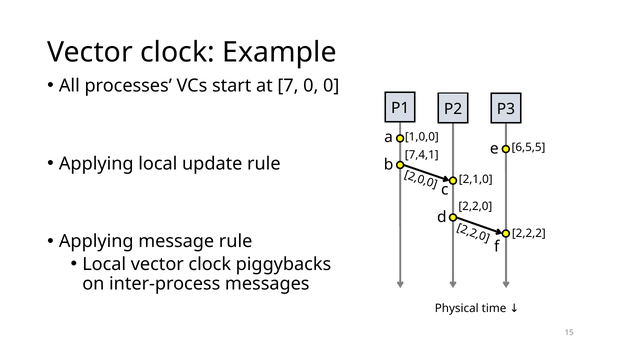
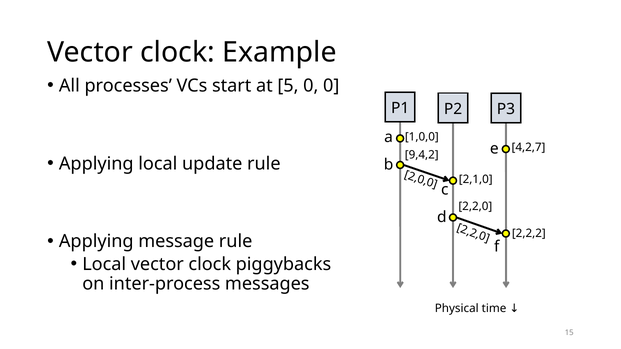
7: 7 -> 5 (288, 86)
6,5,5: 6,5,5 -> 4,2,7 (529, 148)
7,4,1: 7,4,1 -> 9,4,2 (422, 155)
